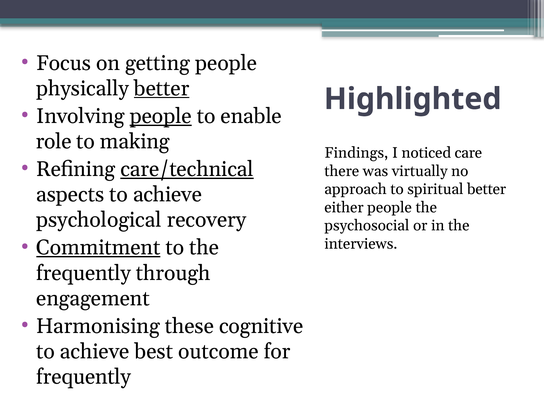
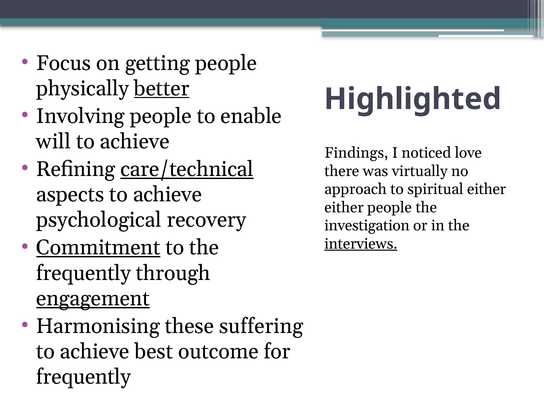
people underline: present -> none (161, 116)
role: role -> will (54, 142)
making: making -> achieve (135, 142)
care: care -> love (468, 153)
spiritual better: better -> either (487, 189)
psychosocial: psychosocial -> investigation (367, 226)
interviews underline: none -> present (361, 244)
engagement underline: none -> present (93, 298)
cognitive: cognitive -> suffering (261, 326)
